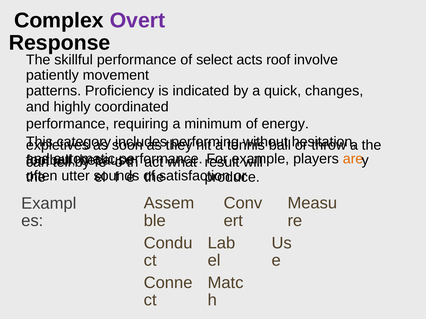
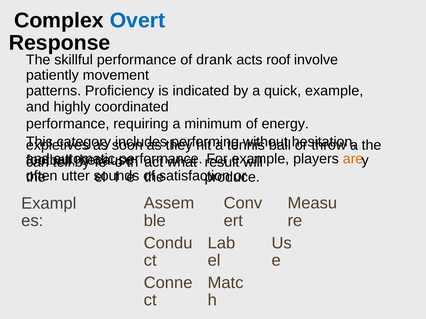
Overt colour: purple -> blue (137, 21)
select: select -> drank (214, 60)
quick changes: changes -> example (334, 91)
